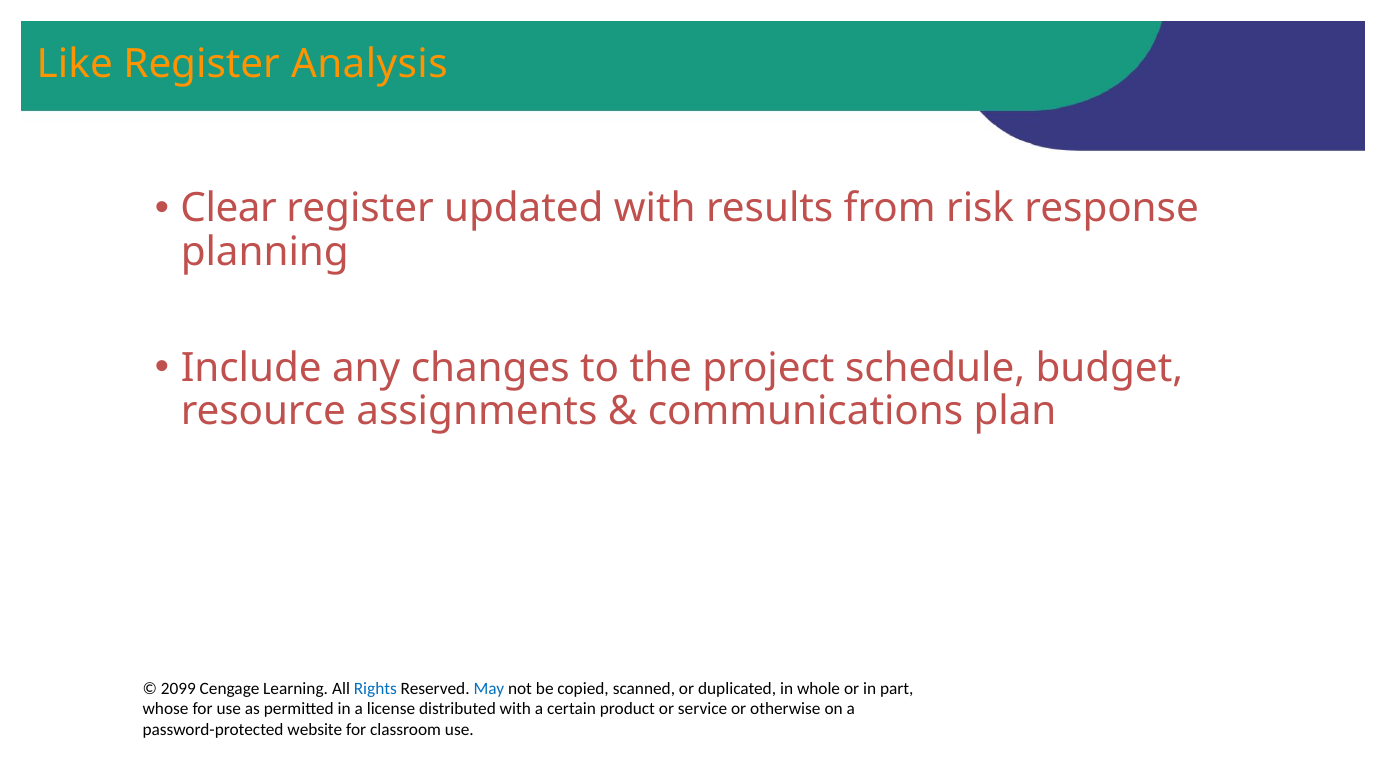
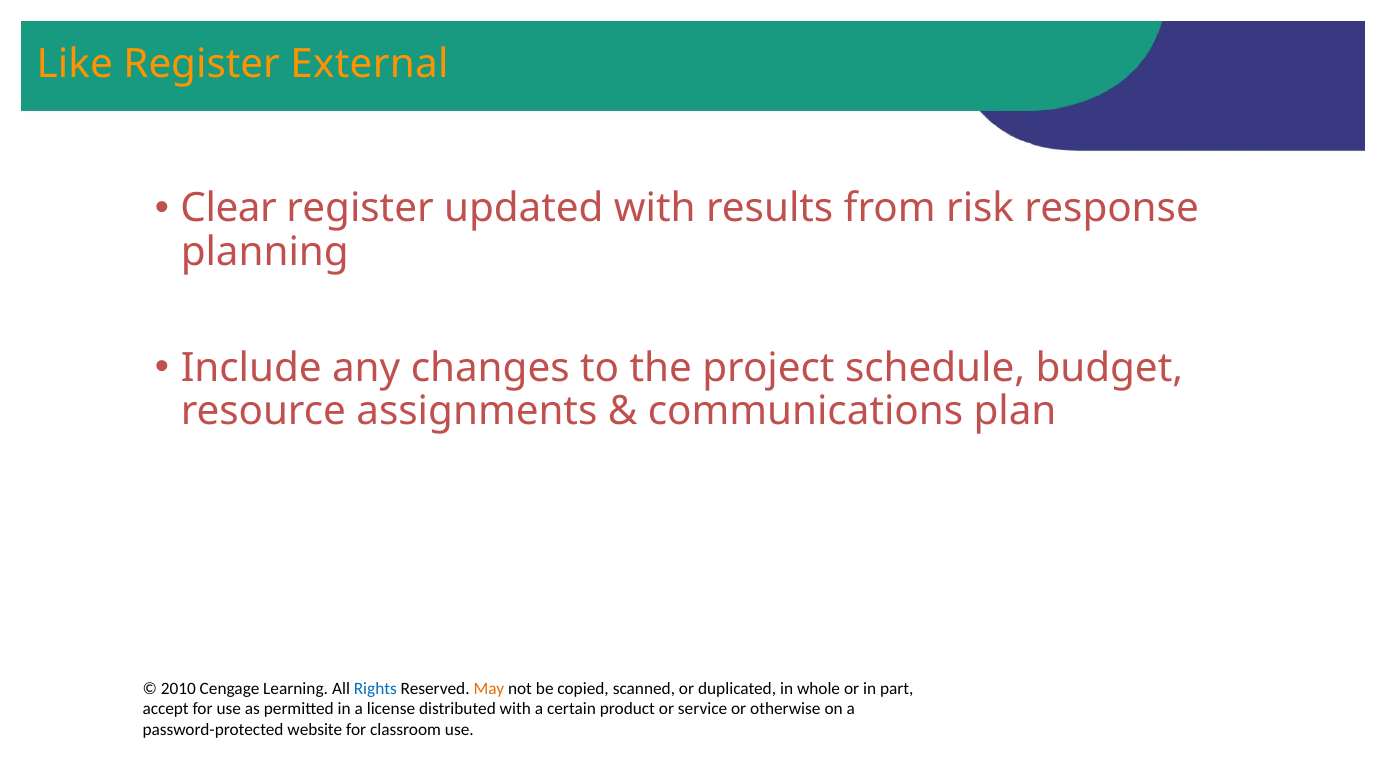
Analysis: Analysis -> External (369, 65)
2099: 2099 -> 2010 (178, 689)
May colour: blue -> orange (489, 689)
whose: whose -> accept (166, 710)
